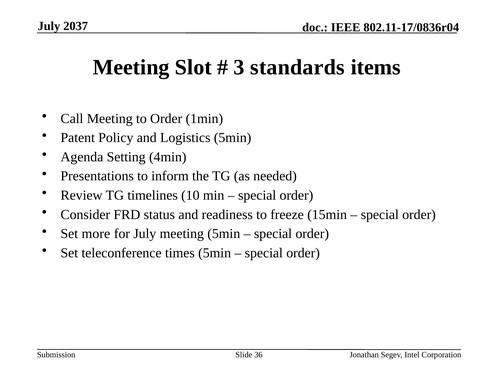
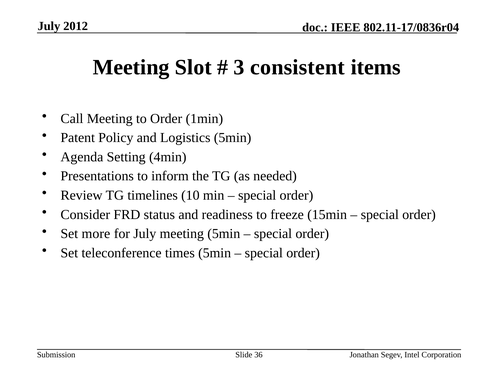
2037: 2037 -> 2012 (76, 26)
standards: standards -> consistent (298, 67)
